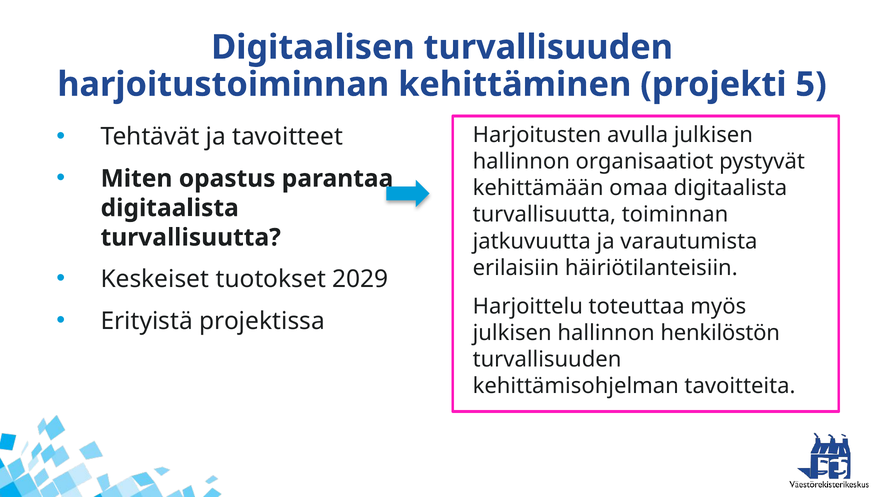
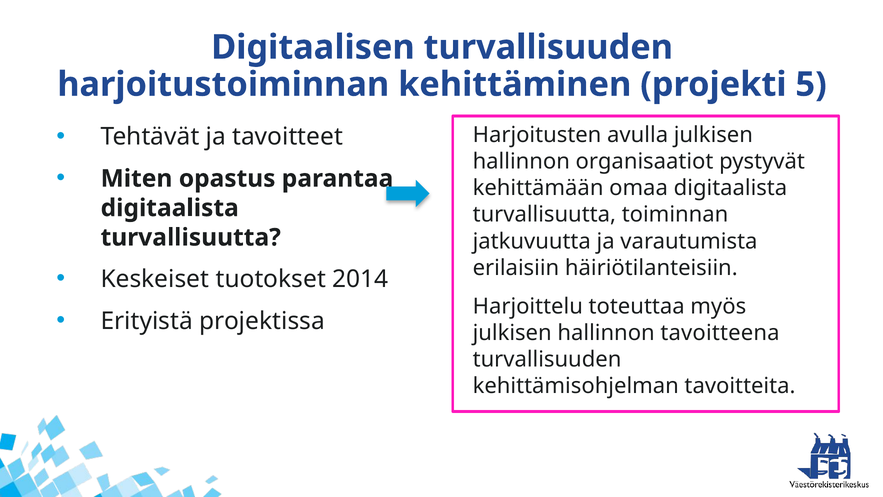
2029: 2029 -> 2014 (360, 279)
henkilöstön: henkilöstön -> tavoitteena (720, 333)
